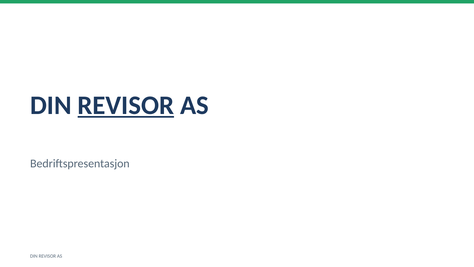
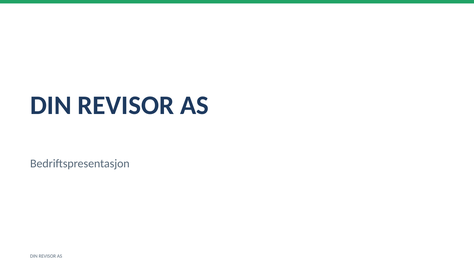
REVISOR underline: present -> none (126, 105)
